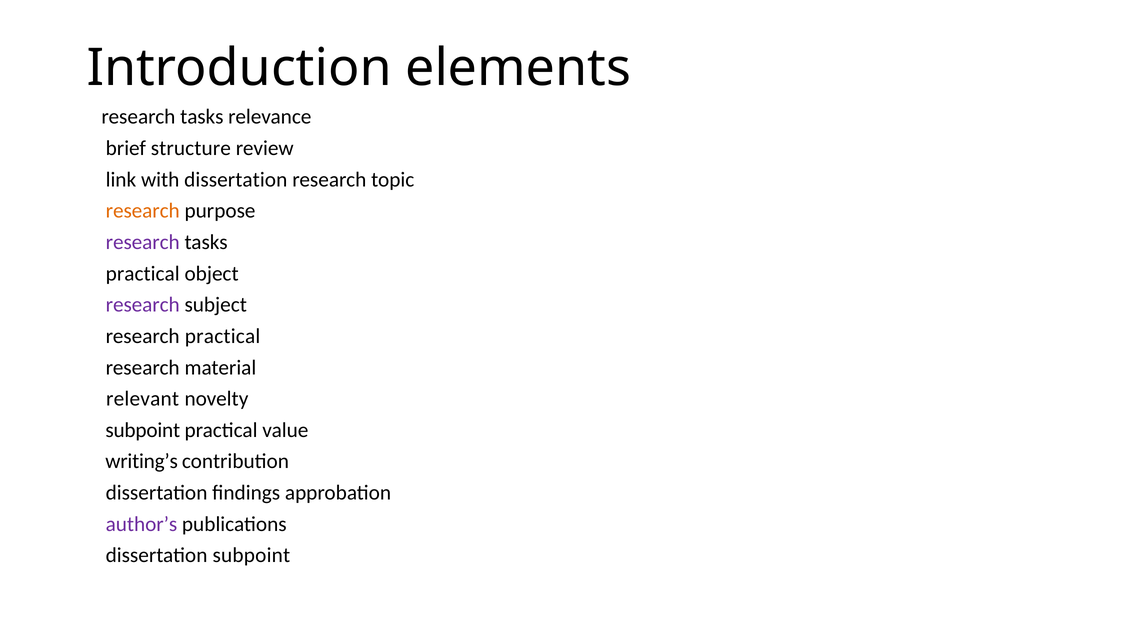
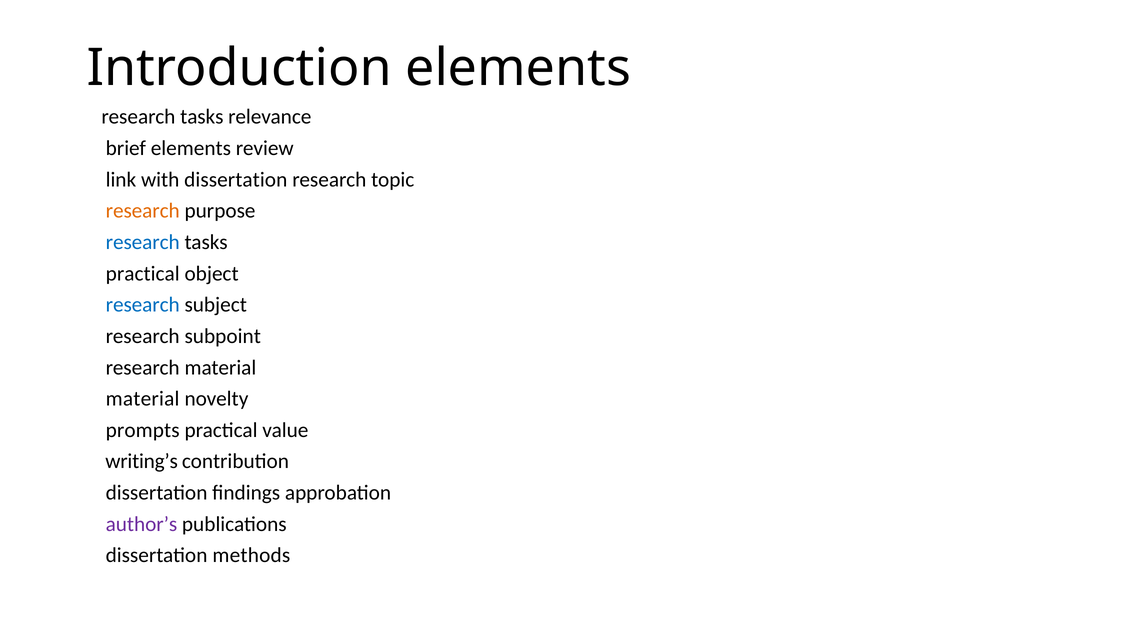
brief structure: structure -> elements (191, 148)
research colour: purple -> blue (143, 242)
research colour: purple -> blue (143, 305)
research practical: practical -> subpoint (223, 336)
relevant: relevant -> material (143, 398)
subpoint: subpoint -> prompts (143, 430)
dissertation subpoint: subpoint -> methods (251, 555)
